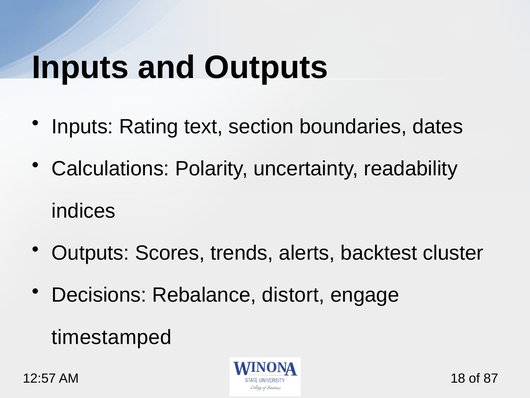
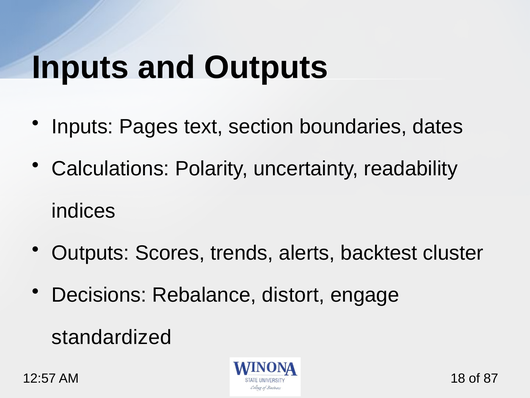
Rating: Rating -> Pages (149, 126)
timestamped: timestamped -> standardized (112, 337)
